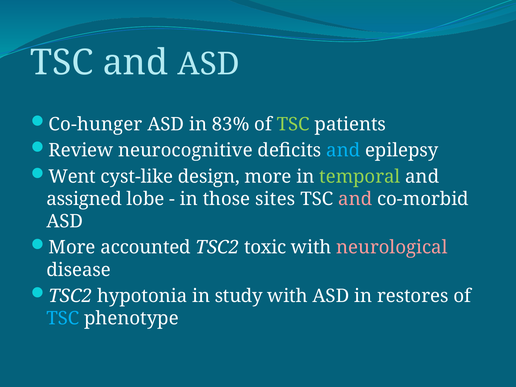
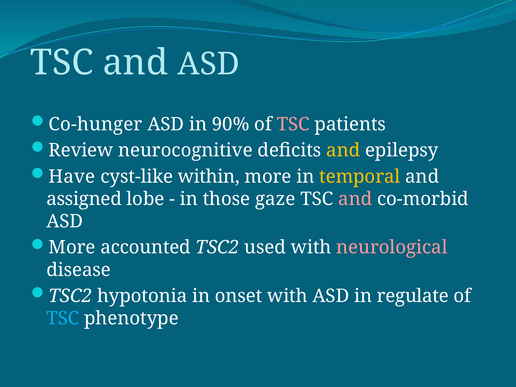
83%: 83% -> 90% (231, 124)
TSC colour: light green -> pink (293, 124)
and colour: light blue -> yellow (343, 150)
Went: Went -> Have (72, 177)
design: design -> within (209, 177)
temporal colour: light green -> yellow (360, 177)
sites: sites -> gaze (275, 199)
toxic: toxic -> used (265, 247)
study: study -> onset (239, 296)
restores: restores -> regulate (413, 296)
